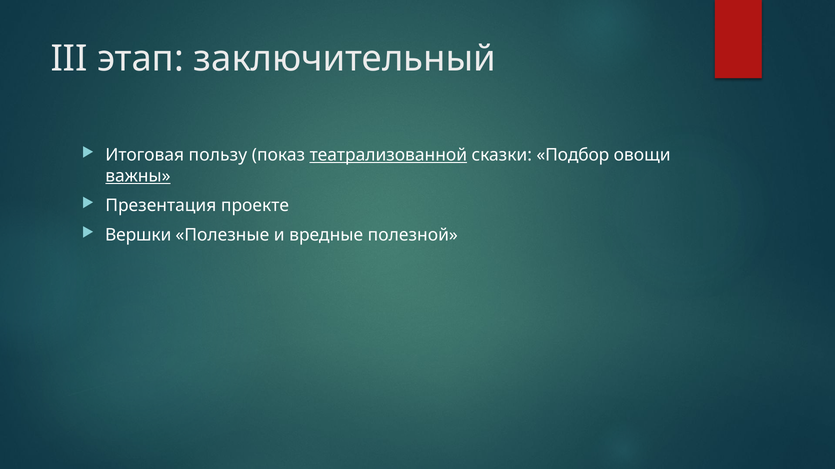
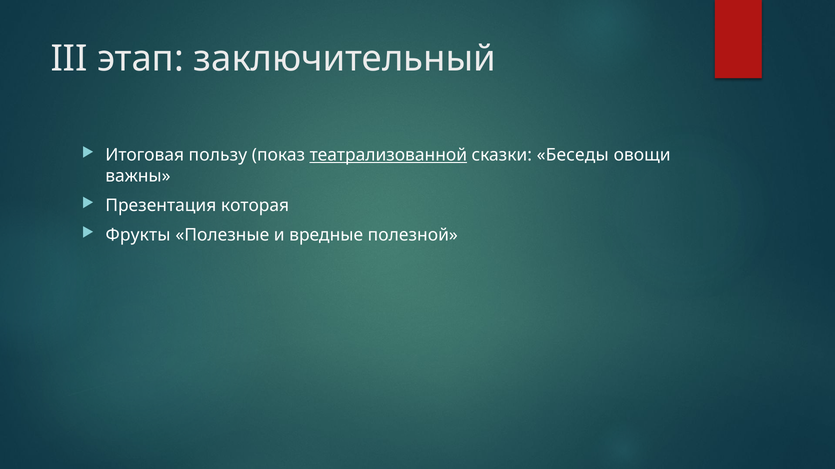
Подбор: Подбор -> Беседы (573, 155)
важны underline: present -> none (138, 176)
проекте: проекте -> которая (255, 206)
Вершки: Вершки -> Фрукты (138, 235)
